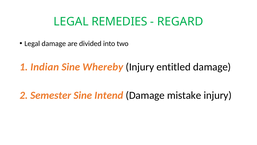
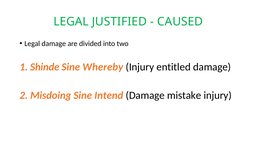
REMEDIES: REMEDIES -> JUSTIFIED (119, 22)
REGARD: REGARD -> CAUSED (180, 22)
Indian: Indian -> Shinde (45, 67)
Semester: Semester -> Misdoing (51, 95)
